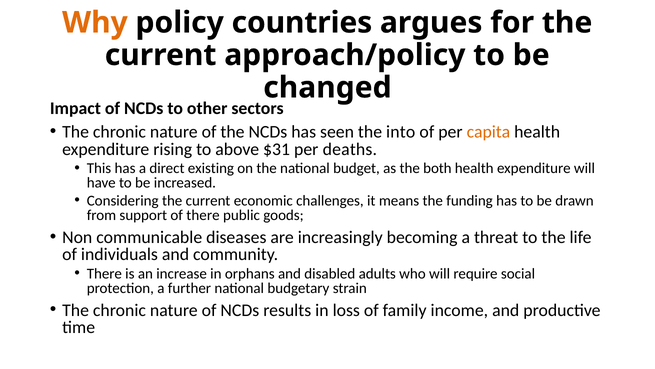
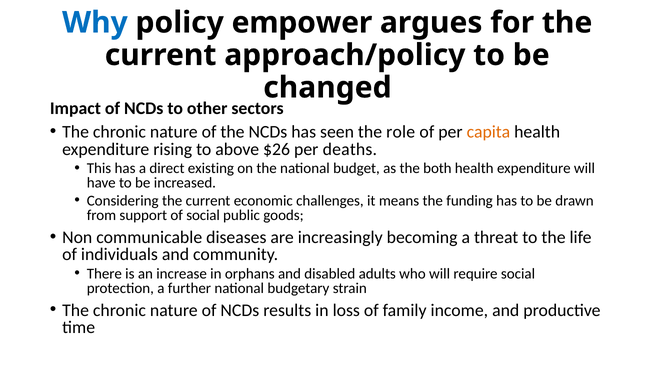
Why colour: orange -> blue (95, 23)
countries: countries -> empower (302, 23)
into: into -> role (401, 132)
$31: $31 -> $26 (277, 149)
of there: there -> social (203, 215)
